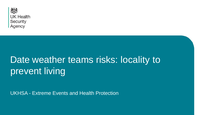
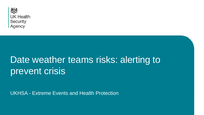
locality: locality -> alerting (135, 60)
living: living -> crisis (55, 71)
